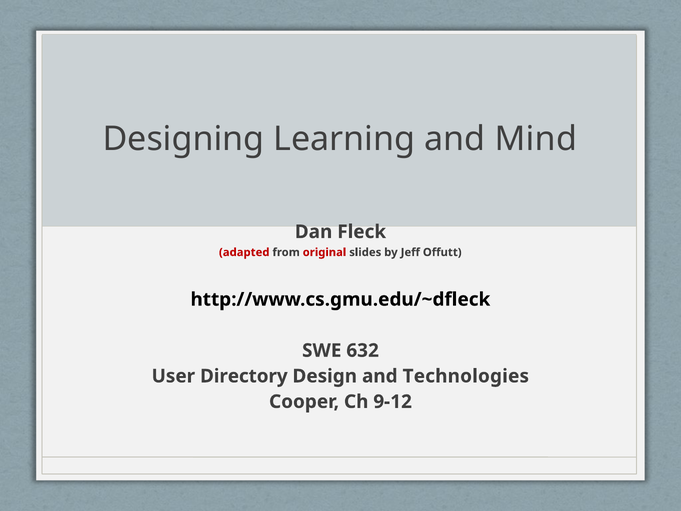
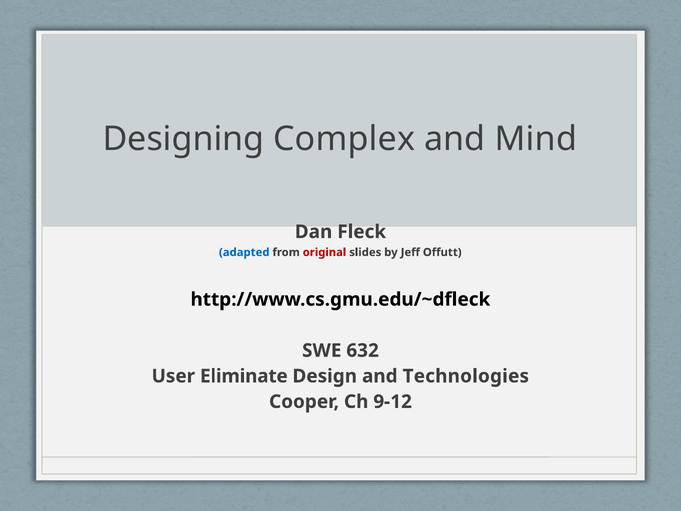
Learning: Learning -> Complex (344, 139)
adapted colour: red -> blue (244, 252)
Directory: Directory -> Eliminate (244, 376)
